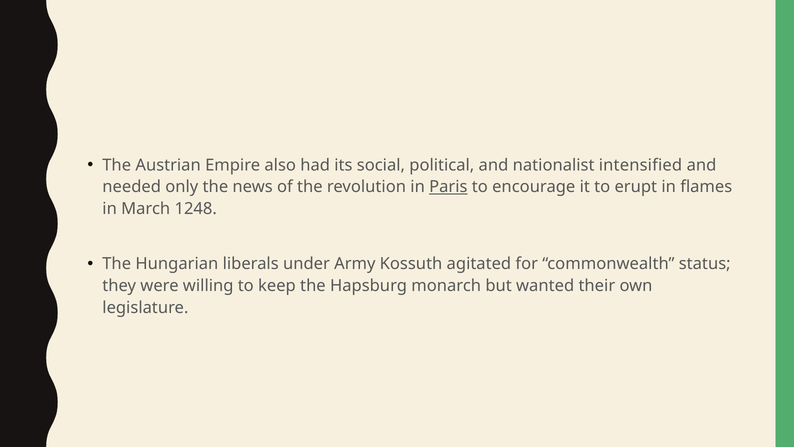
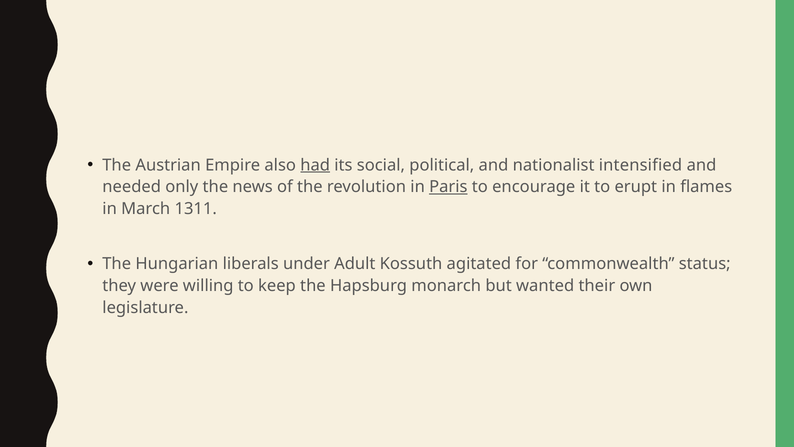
had underline: none -> present (315, 165)
1248: 1248 -> 1311 (196, 209)
Army: Army -> Adult (355, 264)
